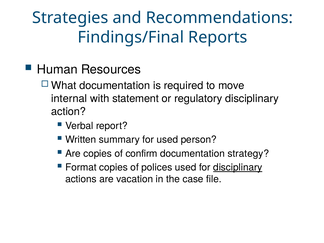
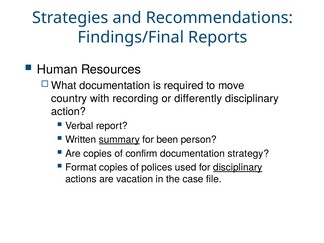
internal: internal -> country (69, 99)
statement: statement -> recording (135, 99)
regulatory: regulatory -> differently (198, 99)
summary underline: none -> present (119, 140)
for used: used -> been (167, 140)
